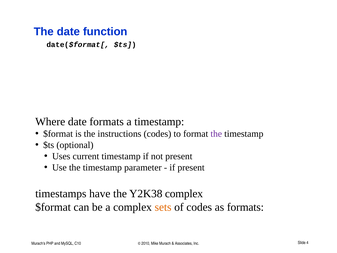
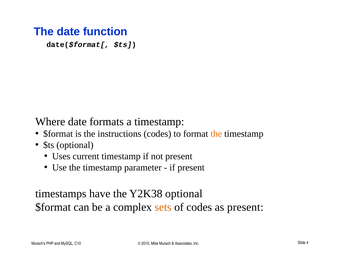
the colour: purple -> orange (216, 134)
Y2K38 complex: complex -> optional (184, 193)
as formats: formats -> present (245, 207)
